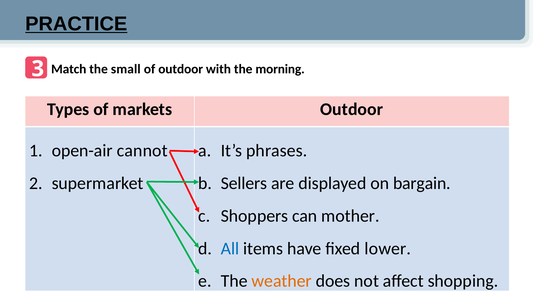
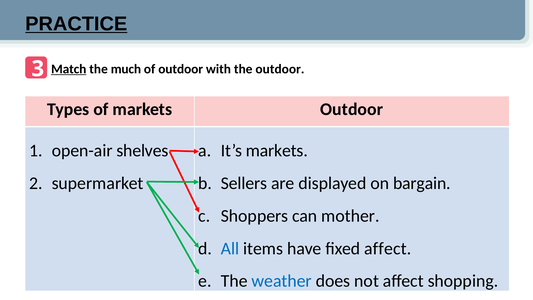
Match underline: none -> present (69, 69)
small: small -> much (126, 69)
the morning: morning -> outdoor (280, 69)
cannot: cannot -> shelves (142, 151)
It’s phrases: phrases -> markets (277, 151)
fixed lower: lower -> affect (388, 248)
weather colour: orange -> blue (282, 281)
